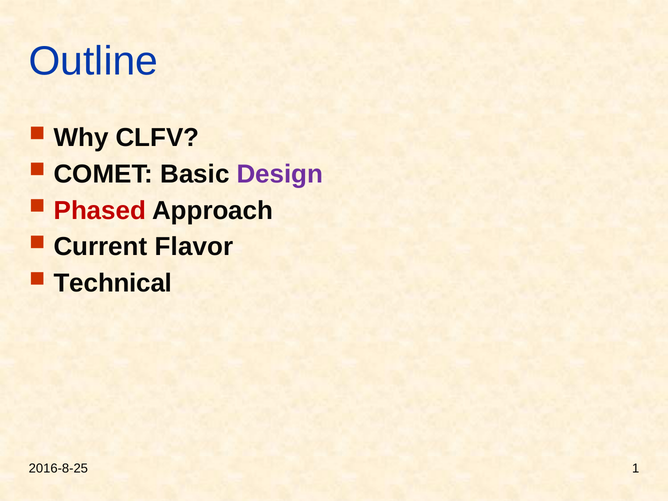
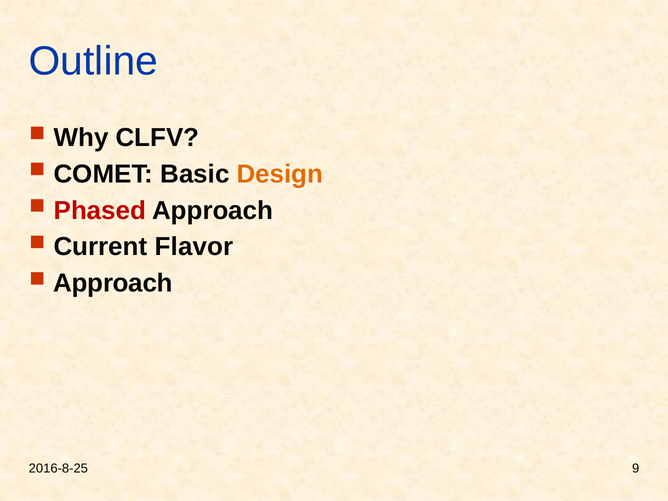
Design colour: purple -> orange (280, 174)
Technical: Technical -> Approach (113, 283)
1: 1 -> 9 (636, 468)
